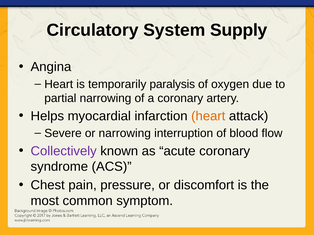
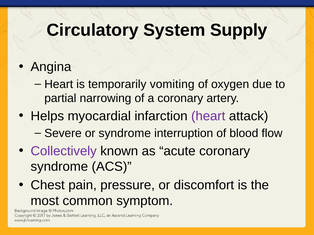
paralysis: paralysis -> vomiting (172, 84)
heart colour: orange -> purple (208, 116)
or narrowing: narrowing -> syndrome (125, 134)
